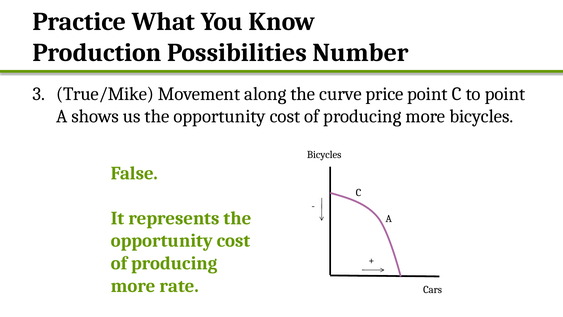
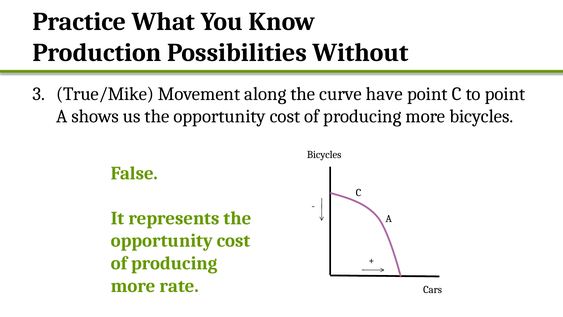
Number: Number -> Without (361, 53)
price: price -> have (384, 94)
